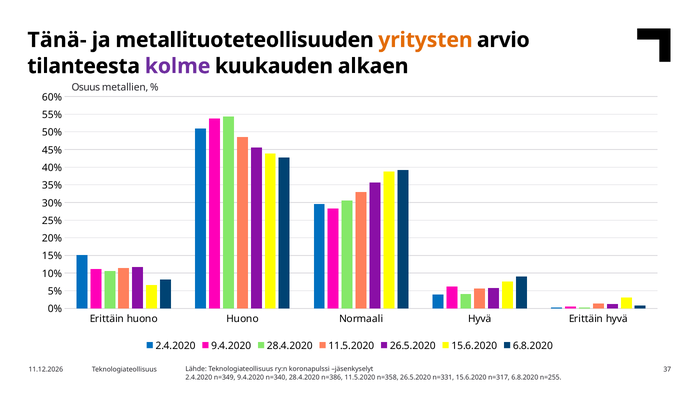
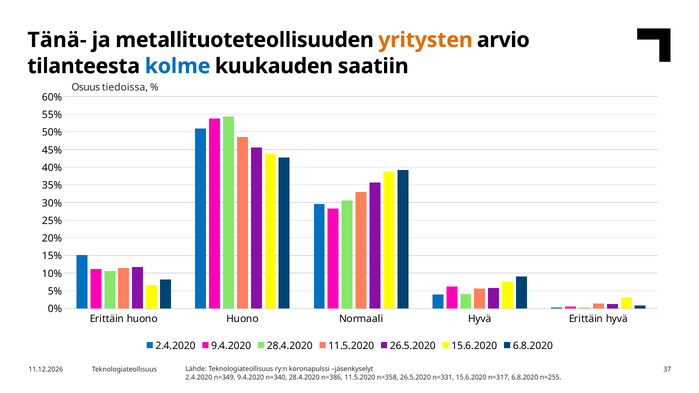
kolme colour: purple -> blue (178, 66)
alkaen: alkaen -> saatiin (373, 66)
metallien: metallien -> tiedoissa (125, 88)
